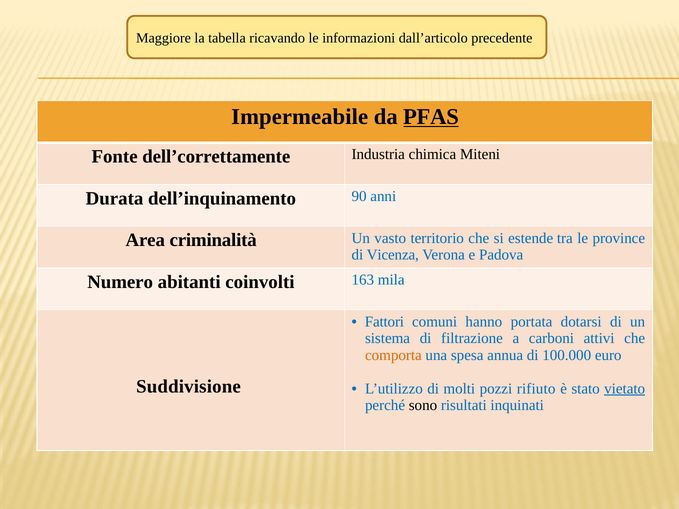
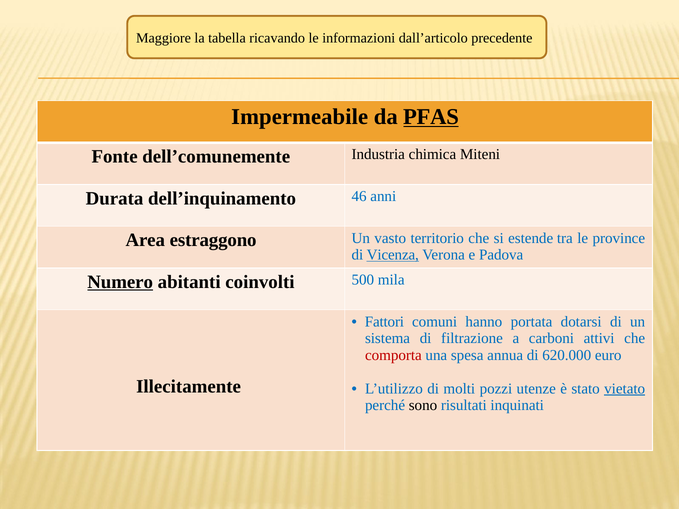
dell’correttamente: dell’correttamente -> dell’comunemente (216, 157)
90: 90 -> 46 (359, 196)
criminalità: criminalità -> estraggono (213, 240)
Vicenza underline: none -> present (393, 255)
Numero underline: none -> present (120, 282)
163: 163 -> 500 (363, 280)
comporta colour: orange -> red (393, 355)
100.000: 100.000 -> 620.000 (567, 355)
Suddivisione: Suddivisione -> Illecitamente (189, 387)
rifiuto: rifiuto -> utenze (536, 389)
